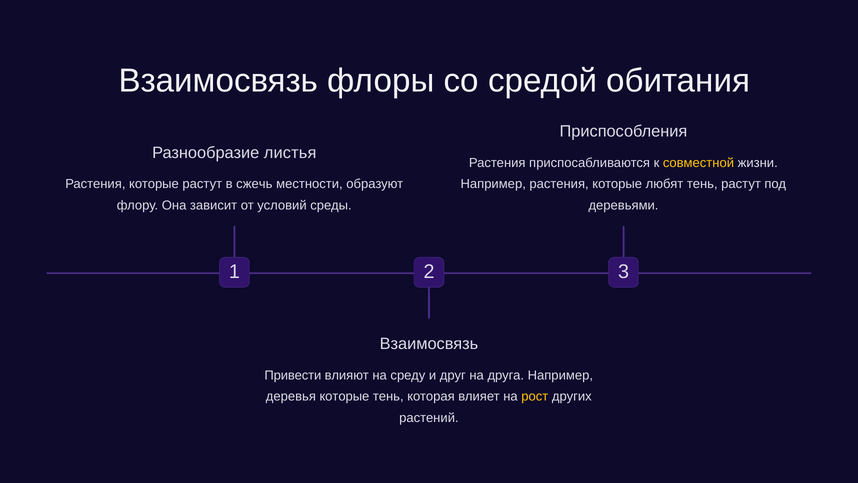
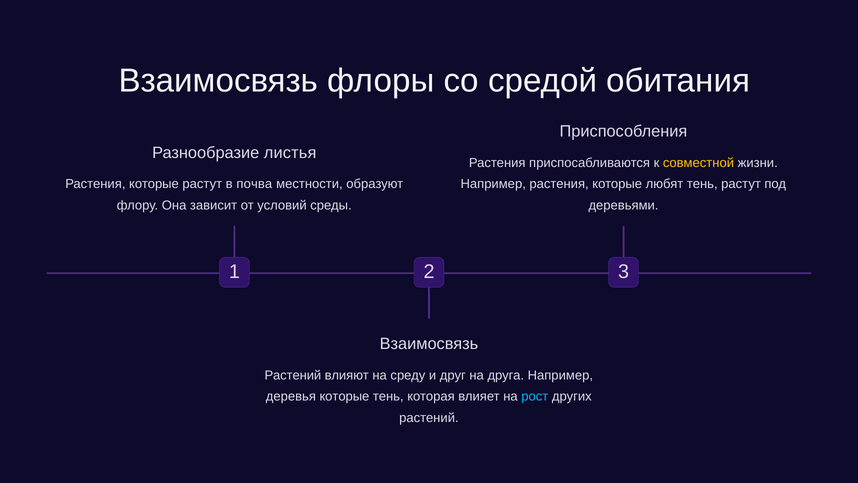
сжечь: сжечь -> почва (254, 184)
Привести: Привести -> Растений (293, 375)
рост colour: yellow -> light blue (535, 396)
